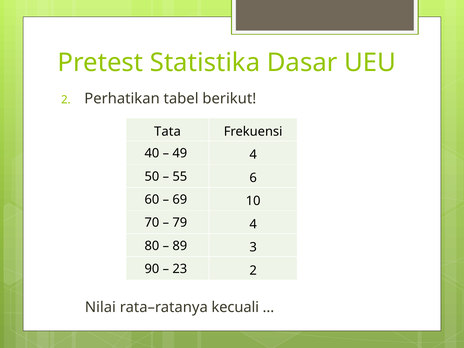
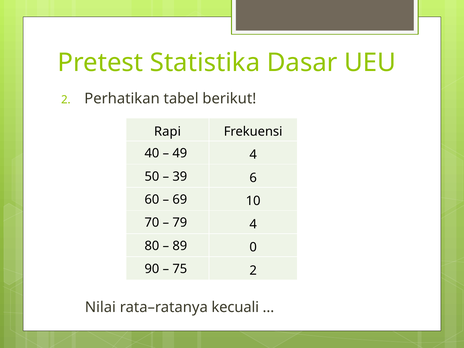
Tata: Tata -> Rapi (167, 132)
55: 55 -> 39 (180, 176)
3: 3 -> 0 (253, 247)
23: 23 -> 75 (180, 269)
